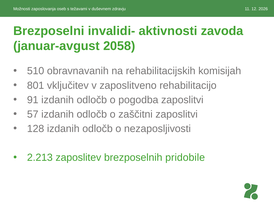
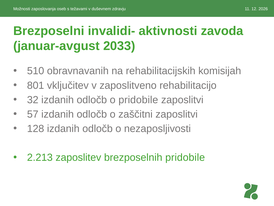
2058: 2058 -> 2033 (119, 46)
91: 91 -> 32 (33, 100)
o pogodba: pogodba -> pridobile (138, 100)
